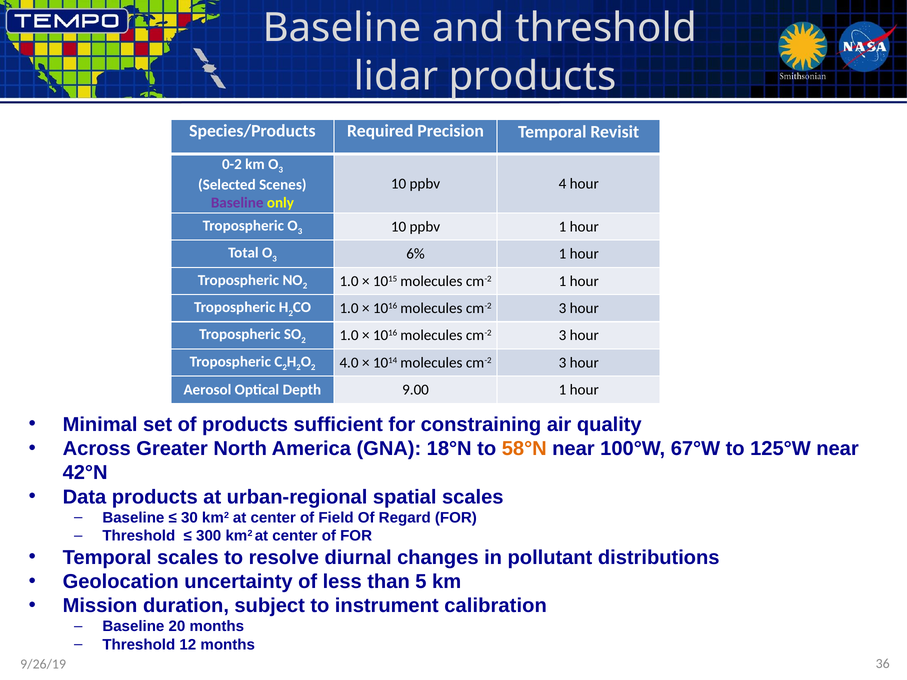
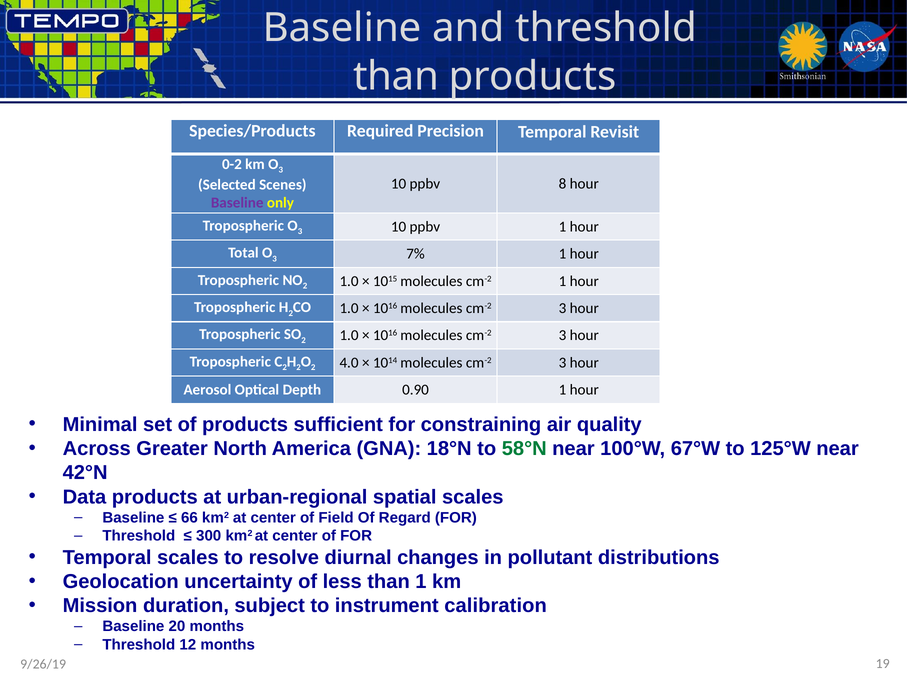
lidar: lidar -> than (396, 77)
4: 4 -> 8 (562, 184)
6%: 6% -> 7% (416, 254)
9.00: 9.00 -> 0.90 (416, 390)
58°N colour: orange -> green (524, 449)
30: 30 -> 66 (189, 518)
than 5: 5 -> 1 (421, 582)
36: 36 -> 19 (883, 664)
